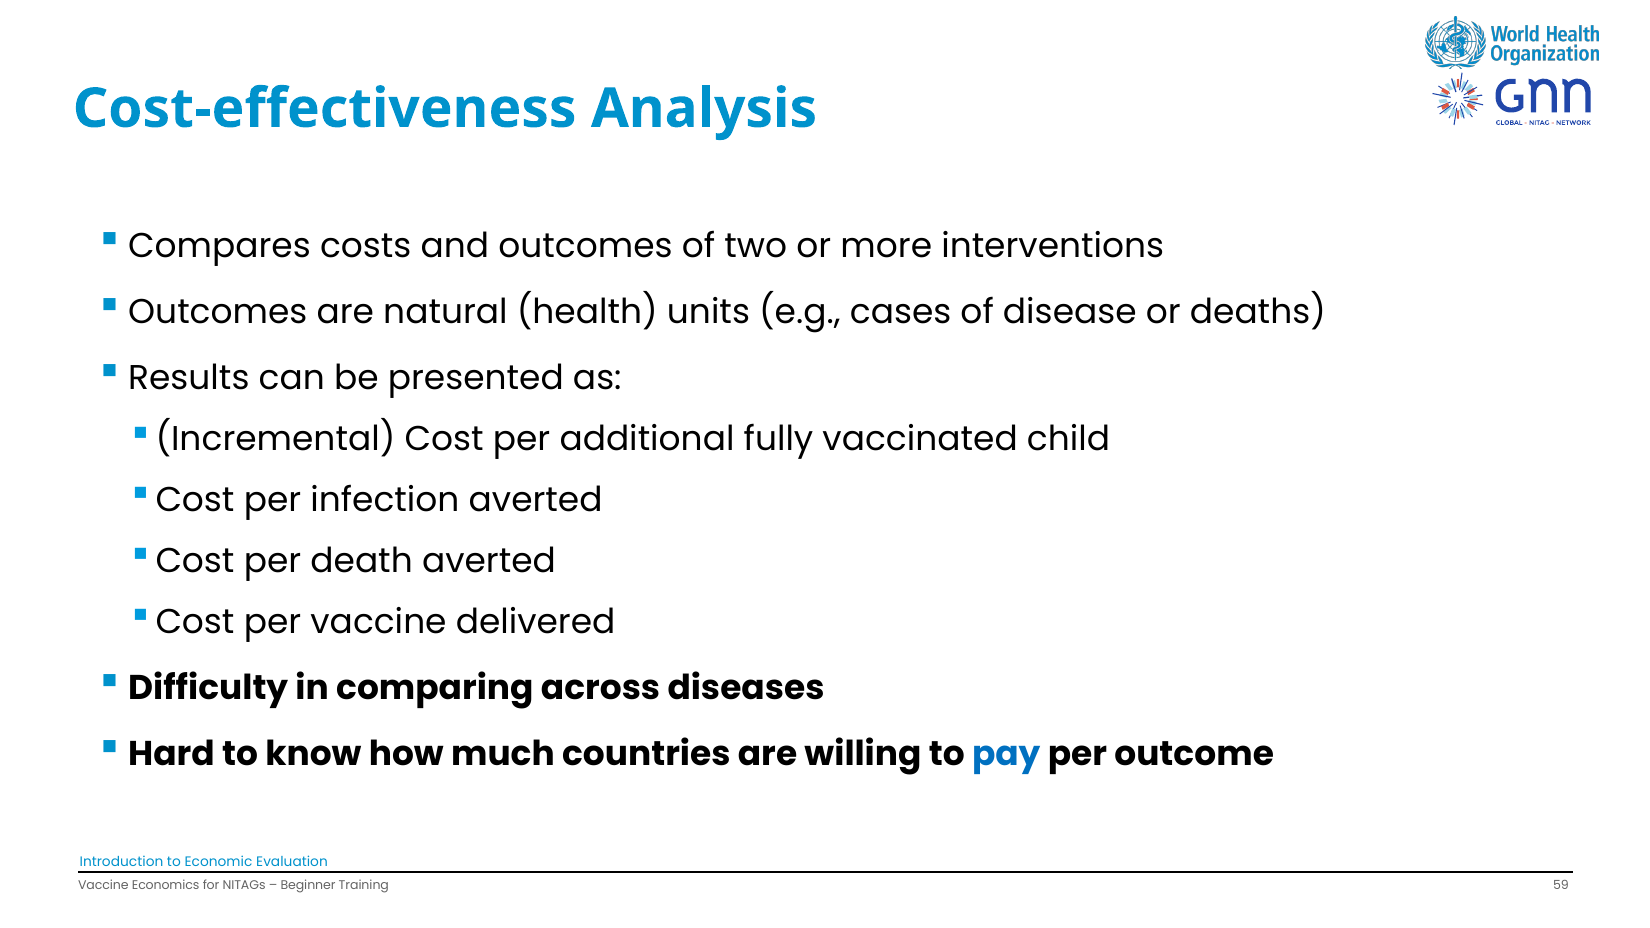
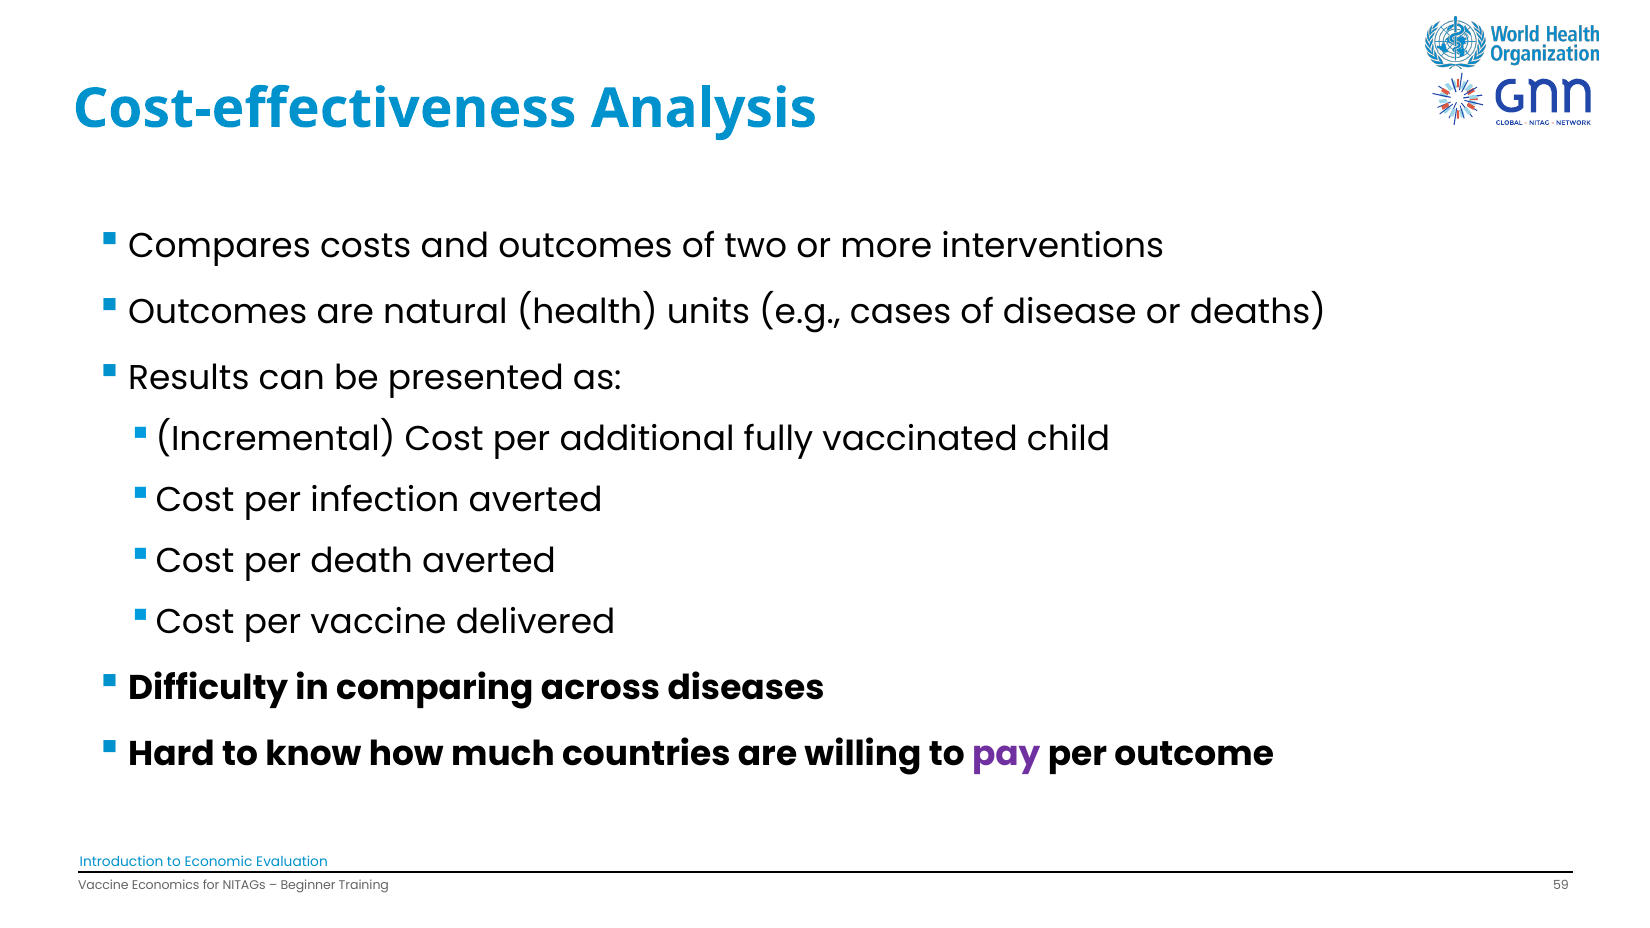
pay colour: blue -> purple (1006, 754)
